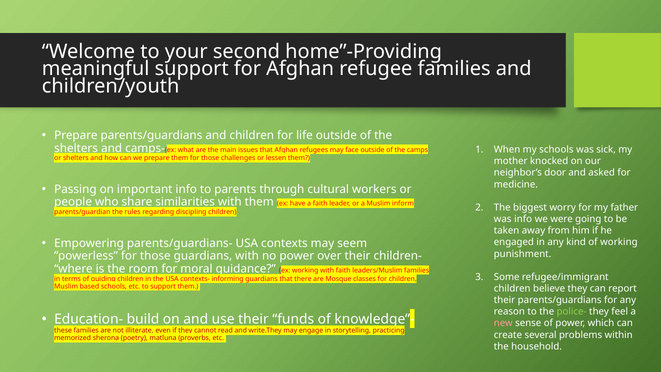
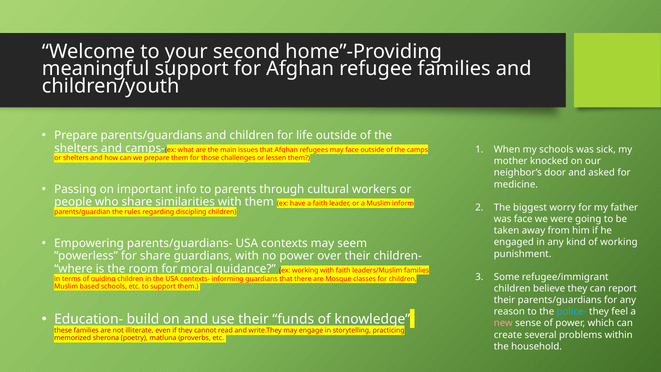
was info: info -> face (523, 219)
”powerless for those: those -> share (155, 256)
police- colour: light green -> light blue (572, 312)
